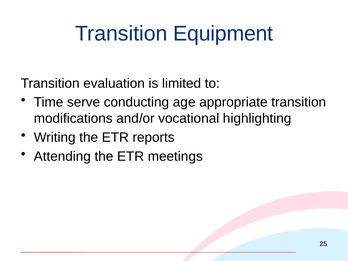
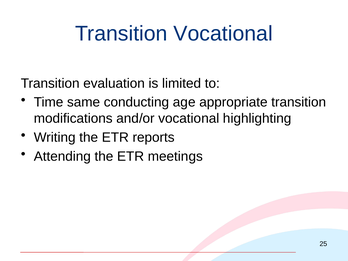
Transition Equipment: Equipment -> Vocational (223, 34)
serve: serve -> same (84, 102)
